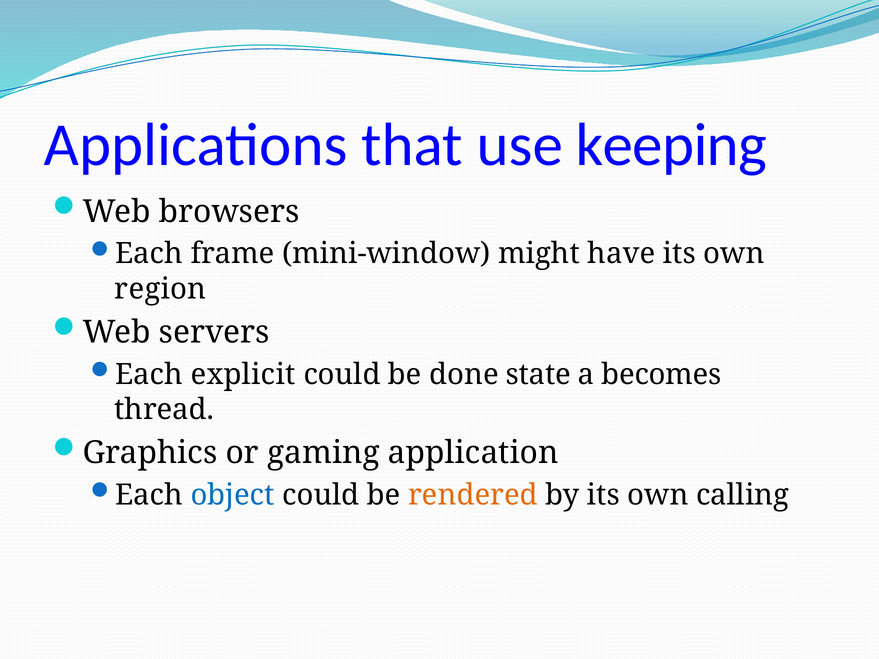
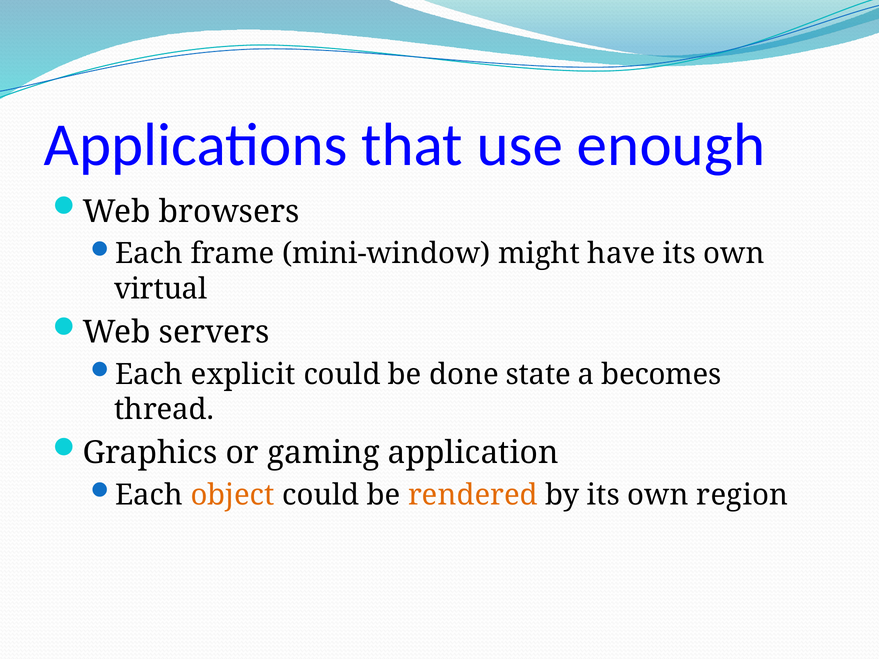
keeping: keeping -> enough (671, 145)
region: region -> virtual (161, 289)
object colour: blue -> orange (233, 495)
calling: calling -> region (742, 495)
